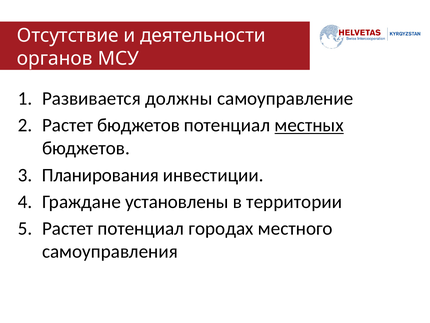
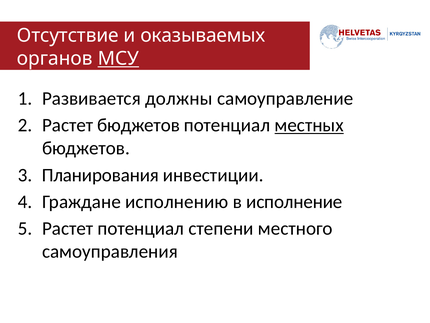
деятельности: деятельности -> оказываемых (203, 36)
МСУ underline: none -> present (118, 58)
установлены: установлены -> исполнению (177, 202)
территории: территории -> исполнение (294, 202)
городах: городах -> степени (221, 228)
